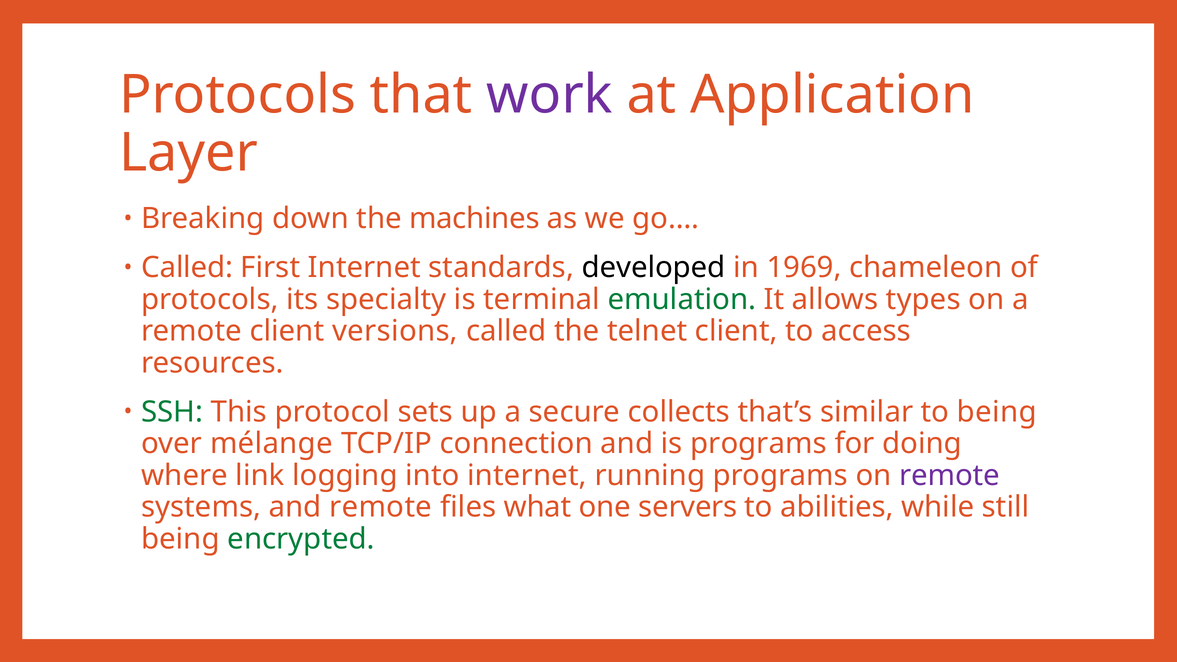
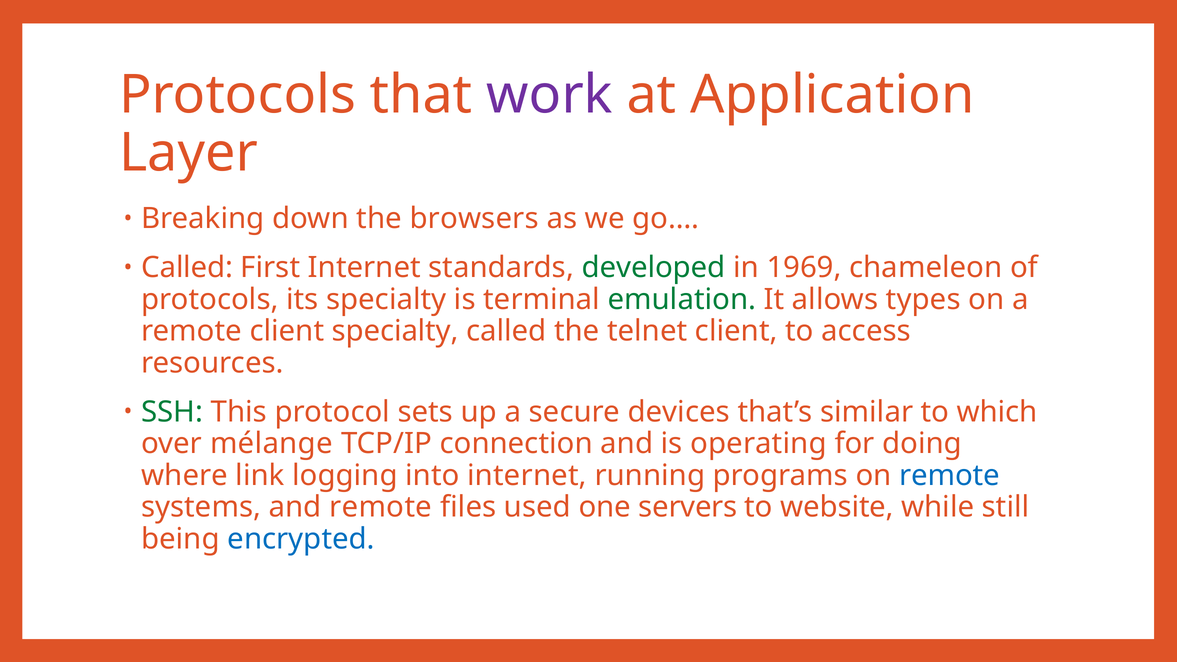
machines: machines -> browsers (474, 219)
developed colour: black -> green (654, 268)
client versions: versions -> specialty (395, 331)
collects: collects -> devices (679, 412)
to being: being -> which (997, 412)
is programs: programs -> operating (758, 444)
remote colour: purple -> blue (950, 475)
what: what -> used (537, 507)
abilities: abilities -> website (837, 507)
encrypted colour: green -> blue (301, 539)
